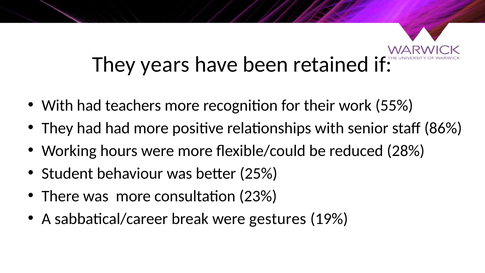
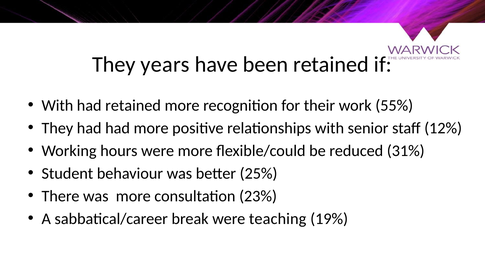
had teachers: teachers -> retained (133, 105)
86%: 86% -> 12% (443, 128)
28%: 28% -> 31% (406, 151)
gestures: gestures -> teaching (278, 219)
